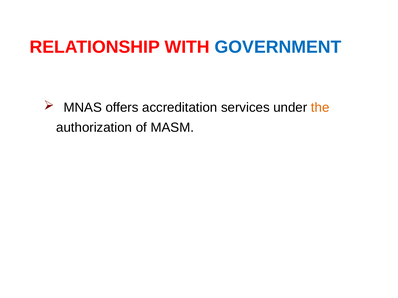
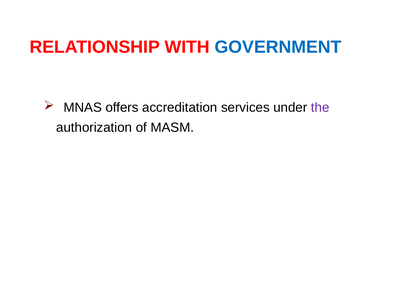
the colour: orange -> purple (320, 108)
